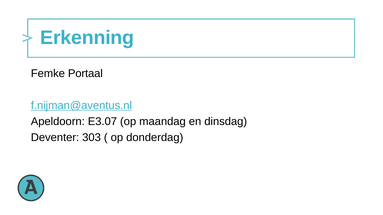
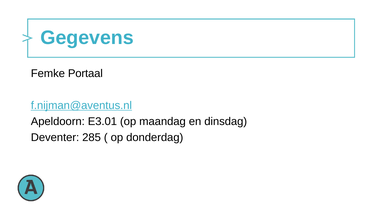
Erkenning: Erkenning -> Gegevens (87, 38)
E3.07: E3.07 -> E3.01 (102, 122)
303: 303 -> 285 (92, 138)
